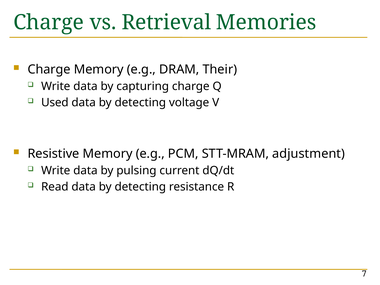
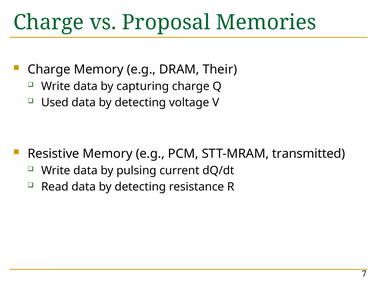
Retrieval: Retrieval -> Proposal (166, 22)
adjustment: adjustment -> transmitted (309, 154)
